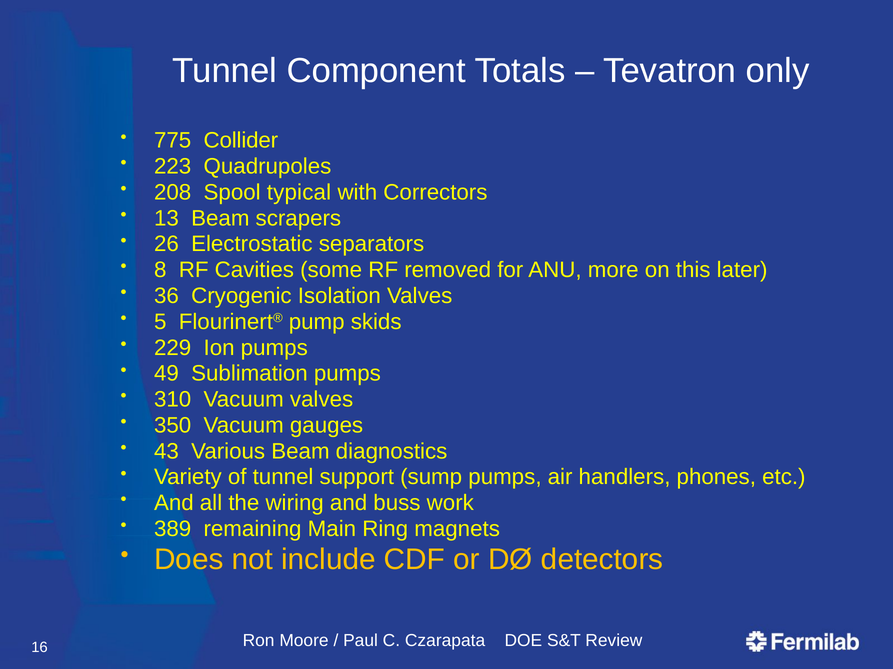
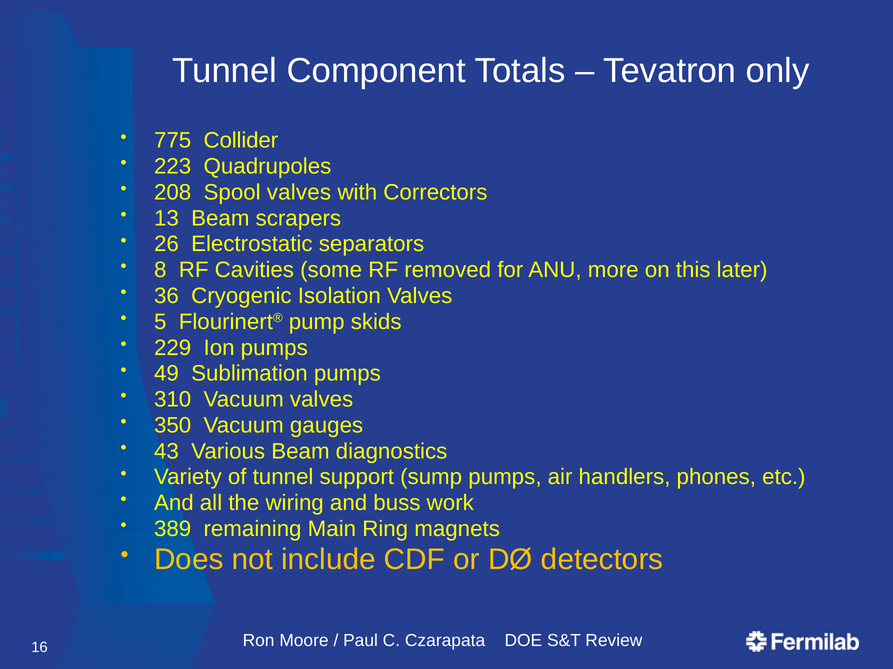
Spool typical: typical -> valves (299, 193)
